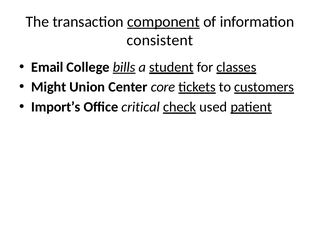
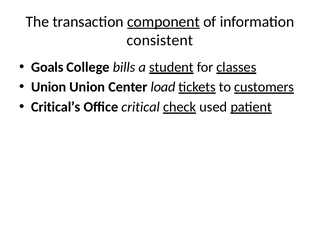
Email: Email -> Goals (47, 67)
bills underline: present -> none (124, 67)
Might: Might -> Union (49, 87)
core: core -> load (163, 87)
Import’s: Import’s -> Critical’s (56, 107)
